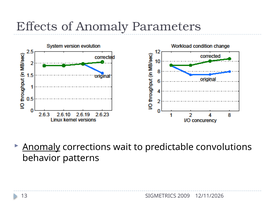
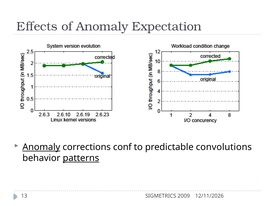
Parameters: Parameters -> Expectation (167, 27)
wait: wait -> conf (122, 147)
patterns underline: none -> present (81, 158)
